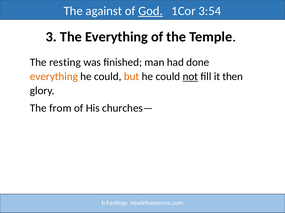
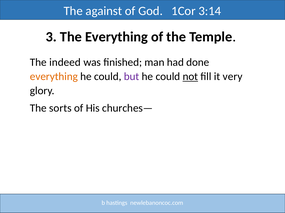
God underline: present -> none (151, 11)
3:54: 3:54 -> 3:14 (210, 11)
resting: resting -> indeed (65, 63)
but colour: orange -> purple (132, 77)
then: then -> very (233, 77)
from: from -> sorts (60, 108)
